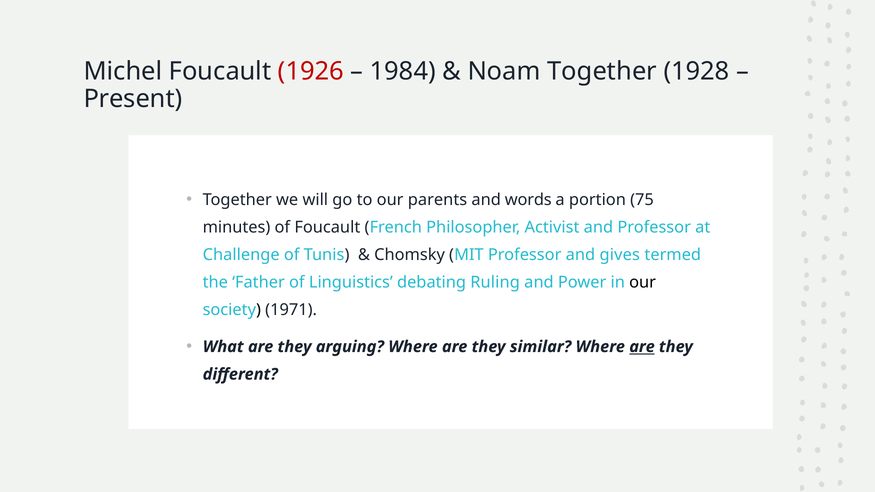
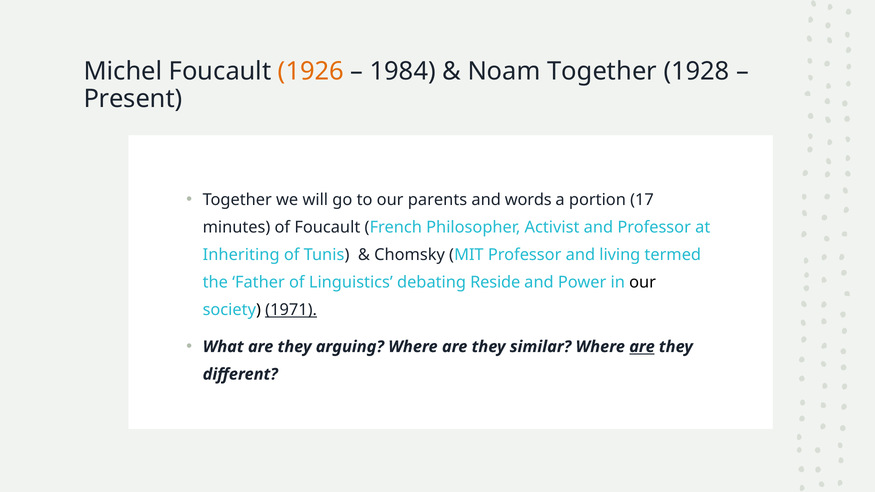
1926 colour: red -> orange (311, 71)
75: 75 -> 17 (642, 200)
Challenge: Challenge -> Inheriting (241, 255)
gives: gives -> living (620, 255)
Ruling: Ruling -> Reside (495, 283)
1971 underline: none -> present (291, 310)
